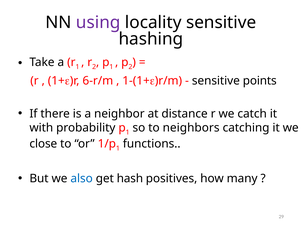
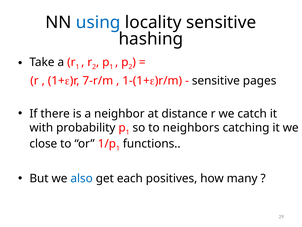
using colour: purple -> blue (98, 22)
6-r/m: 6-r/m -> 7-r/m (98, 81)
points: points -> pages (260, 81)
hash: hash -> each (130, 178)
